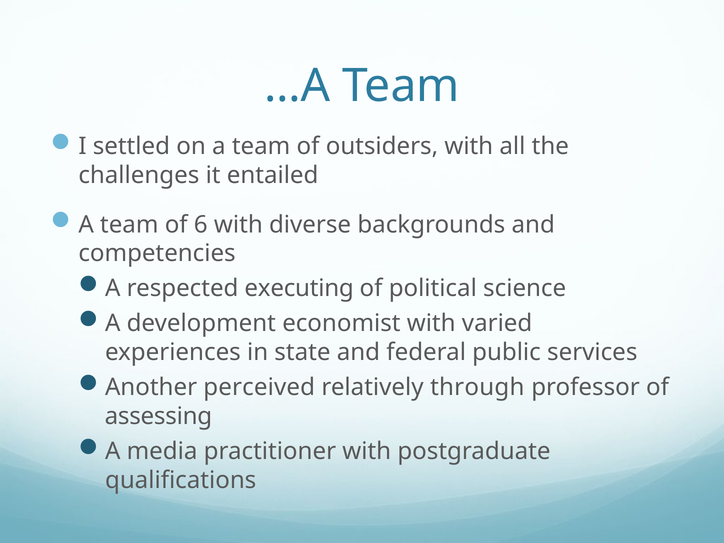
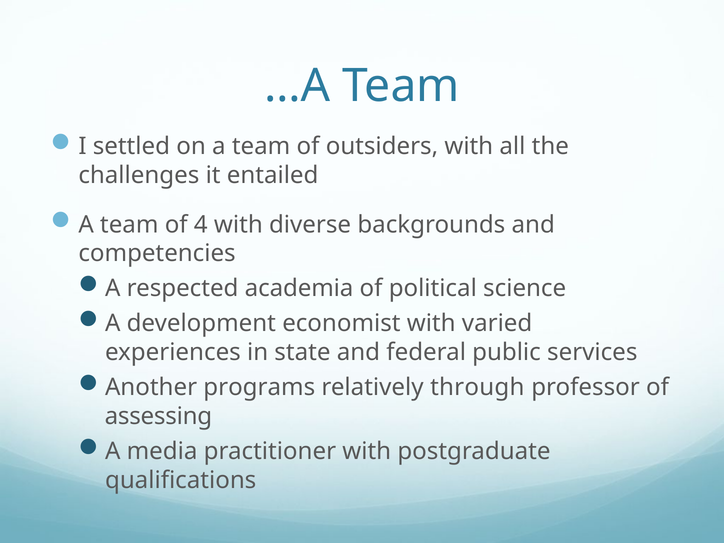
6: 6 -> 4 (201, 225)
executing: executing -> academia (299, 289)
perceived: perceived -> programs (259, 387)
